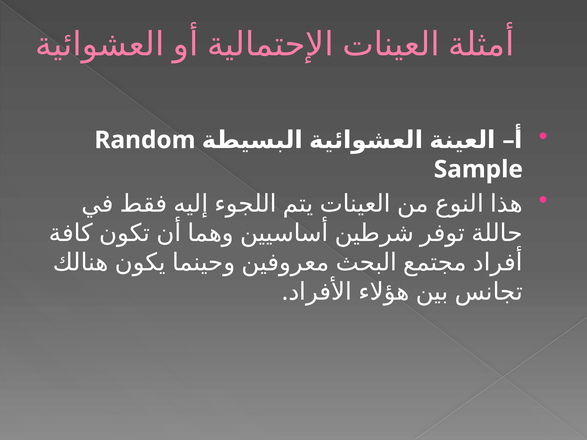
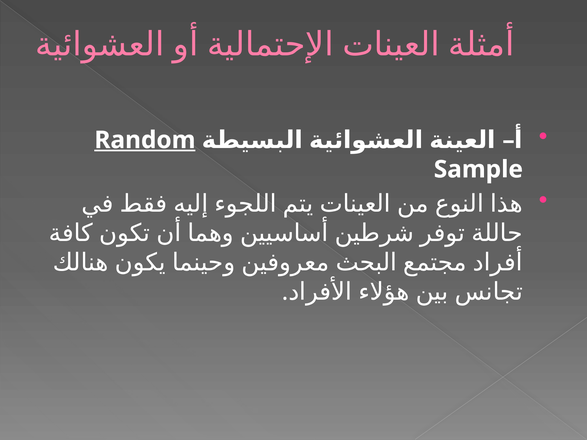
Random underline: none -> present (145, 140)
